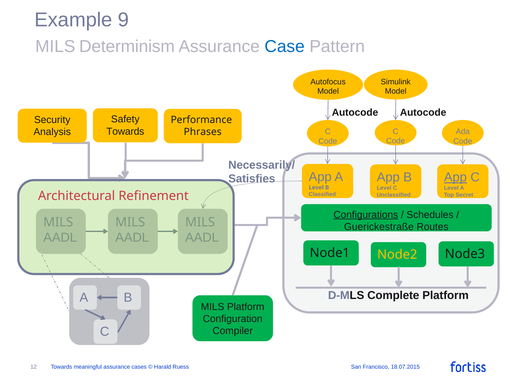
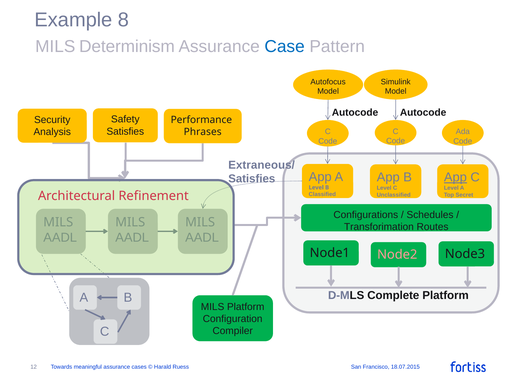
9: 9 -> 8 (124, 20)
Towards: Towards -> Satisfies (125, 131)
Necessarily/: Necessarily/ -> Extraneous/ (262, 165)
Configurations underline: present -> none (366, 215)
Guerickestraße: Guerickestraße -> Transforimation (379, 227)
Node2 colour: yellow -> pink (397, 255)
